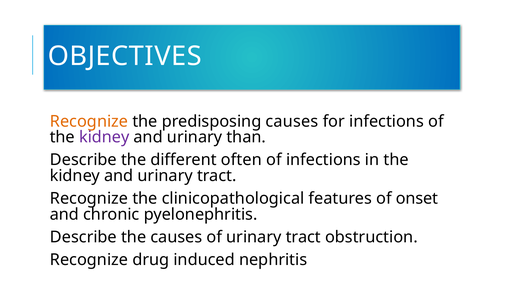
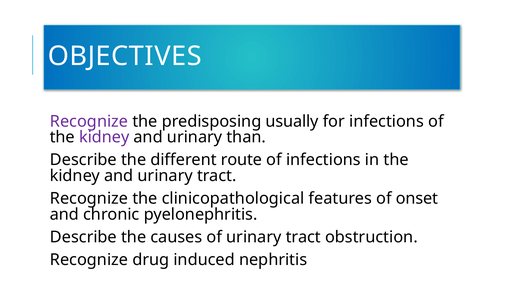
Recognize colour: orange -> purple (89, 121)
predisposing causes: causes -> usually (292, 121)
often: often -> route (242, 160)
